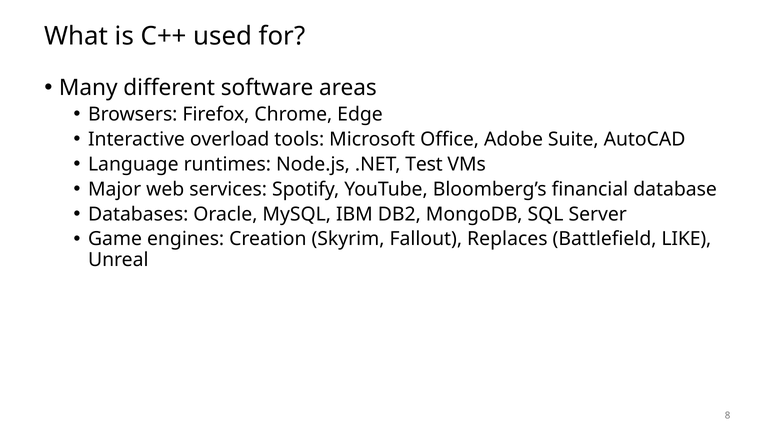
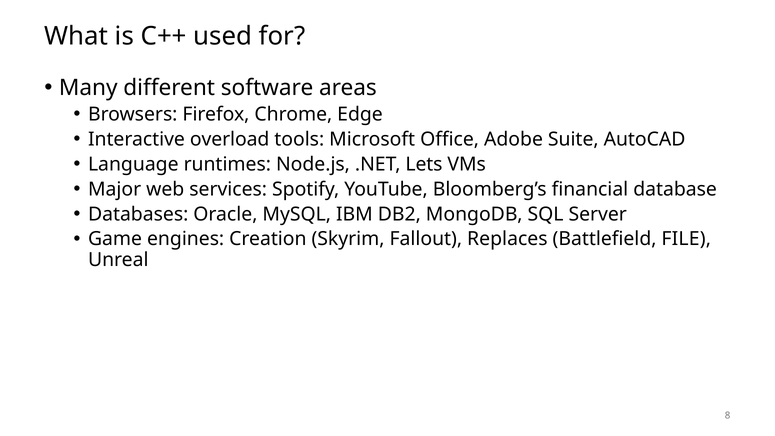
Test: Test -> Lets (424, 164)
LIKE: LIKE -> FILE (686, 239)
